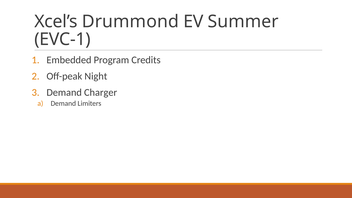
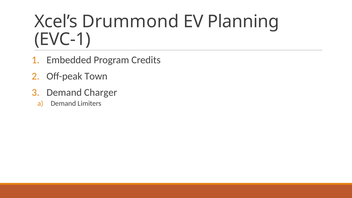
Summer: Summer -> Planning (243, 21)
Night: Night -> Town (96, 76)
